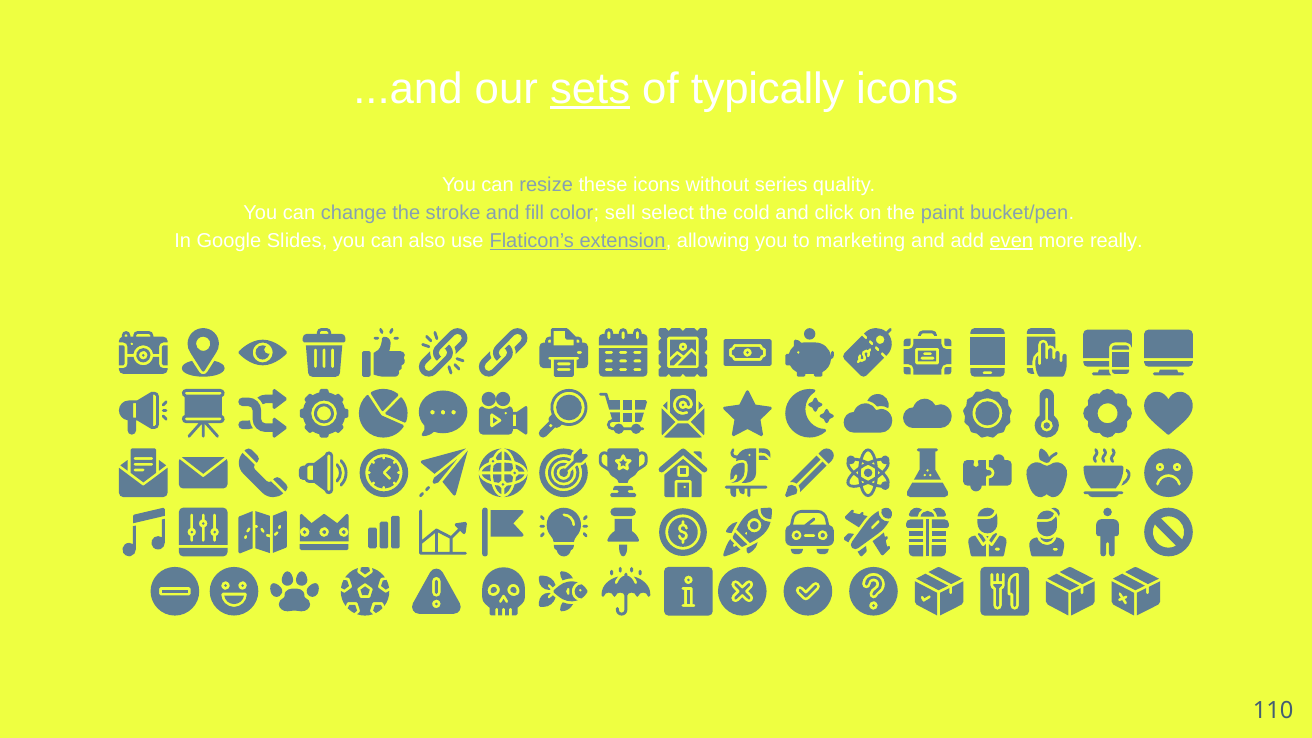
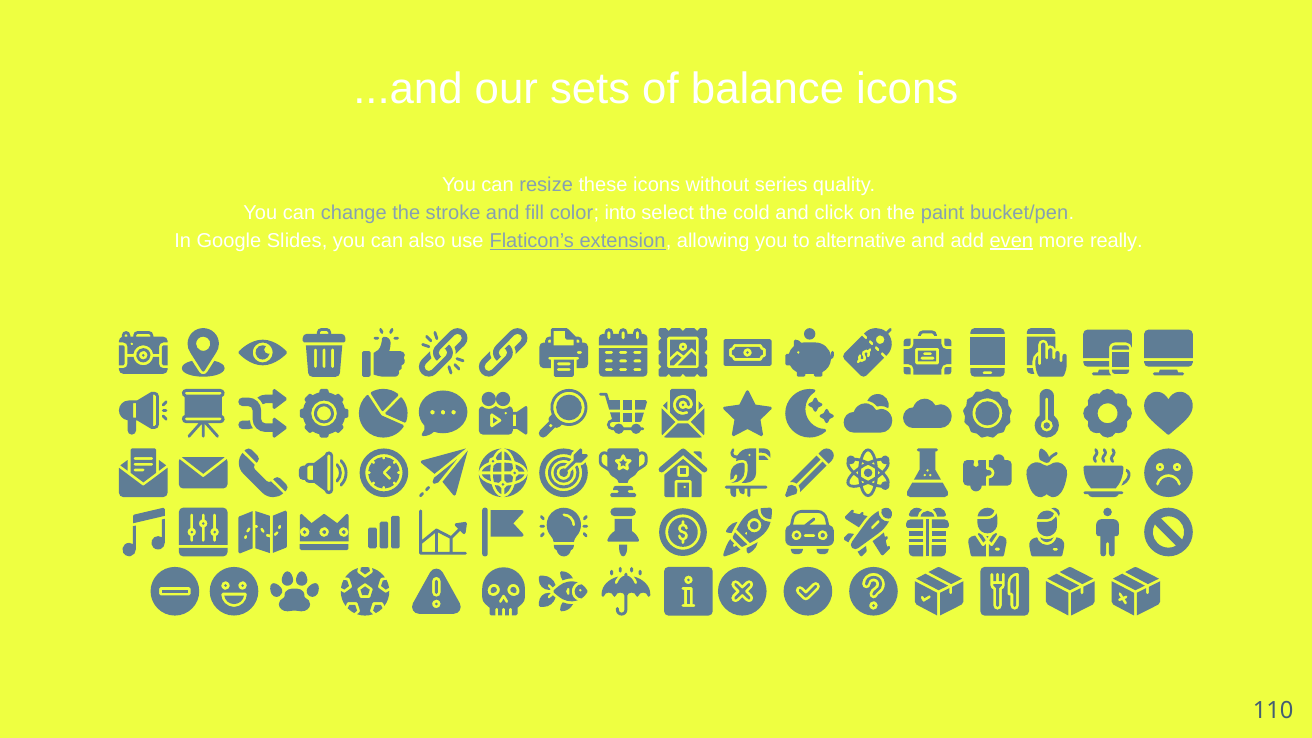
sets underline: present -> none (590, 89)
typically: typically -> balance (768, 89)
sell: sell -> into (620, 213)
marketing: marketing -> alternative (861, 240)
